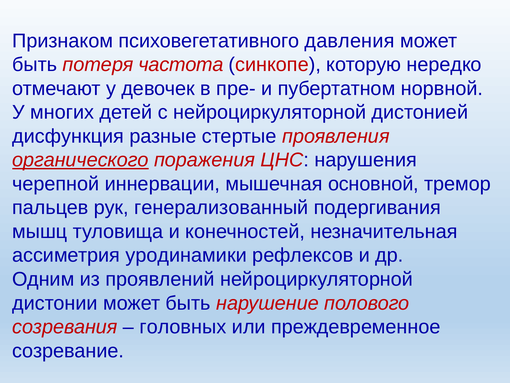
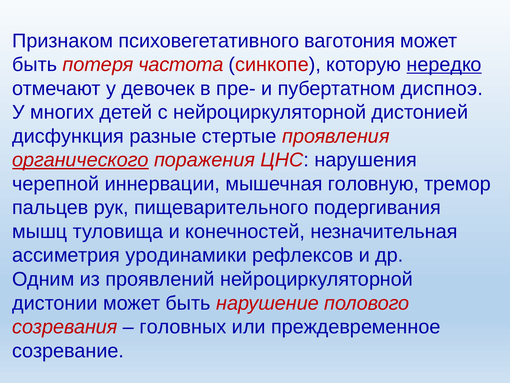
давления: давления -> ваготония (350, 41)
нередко underline: none -> present (444, 65)
норвной: норвной -> диспноэ (442, 88)
основной: основной -> головную (373, 184)
генерализованный: генерализованный -> пищеварительного (221, 207)
